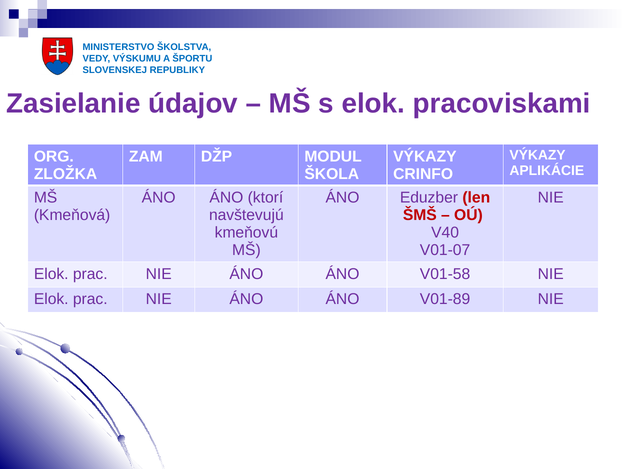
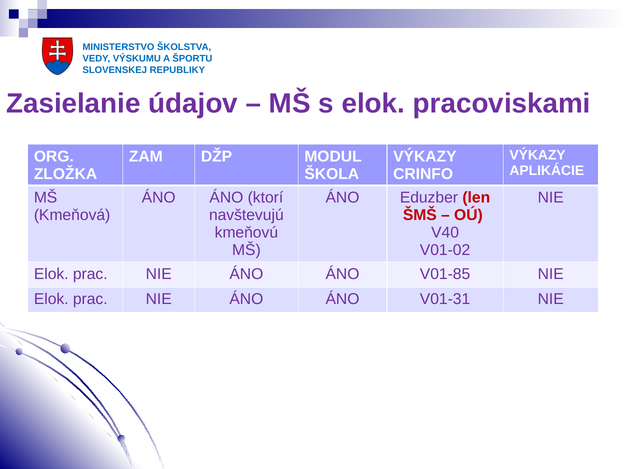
V01-07: V01-07 -> V01-02 (445, 250)
V01-58: V01-58 -> V01-85 (445, 274)
V01-89: V01-89 -> V01-31 (445, 300)
